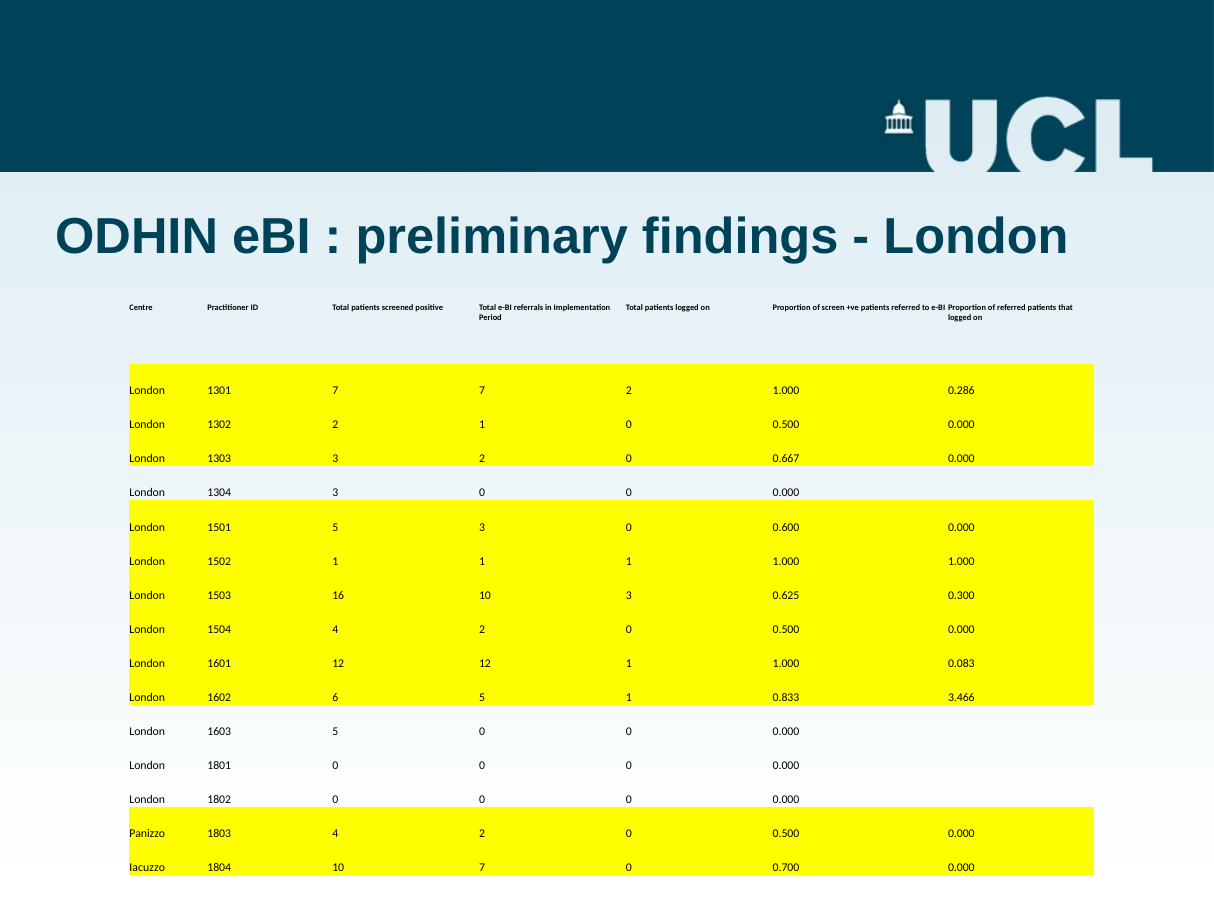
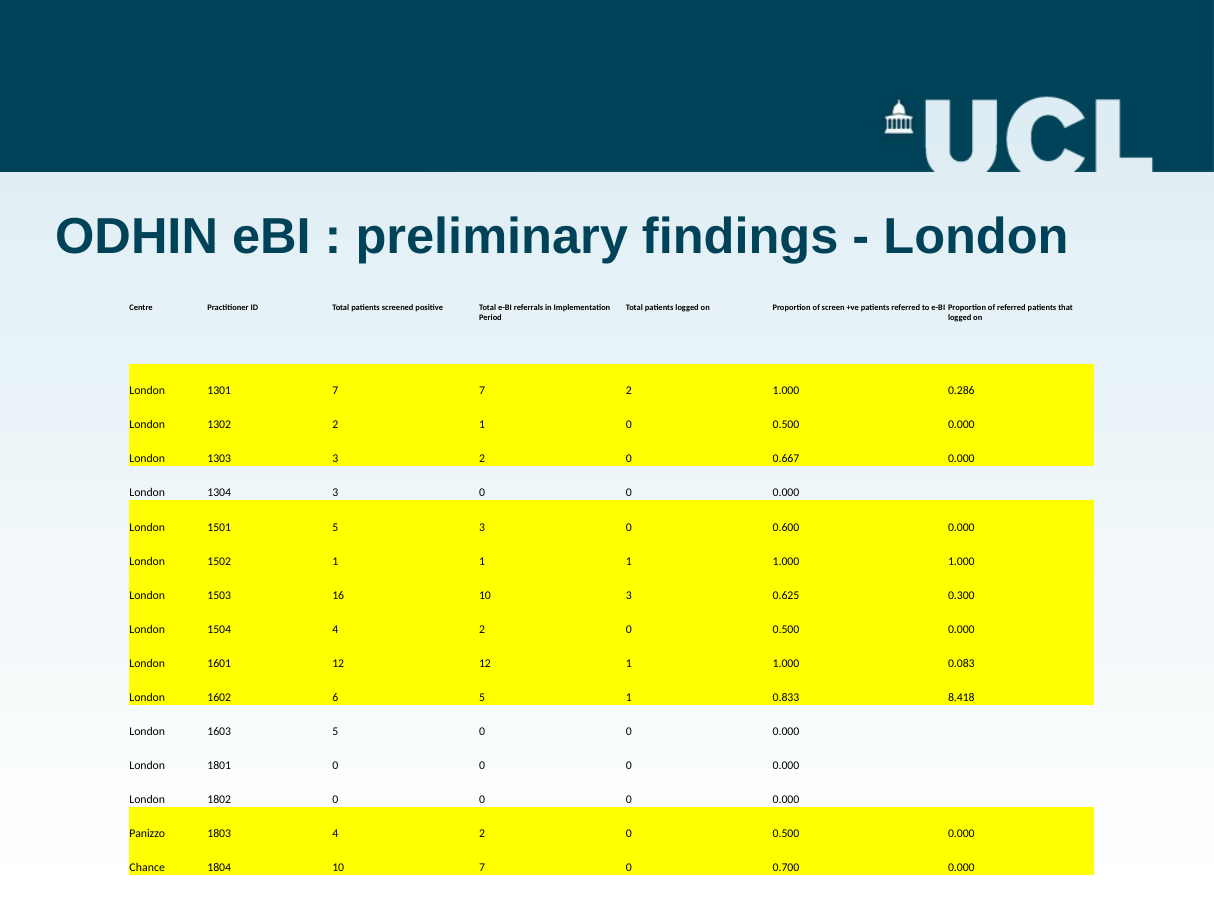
3.466: 3.466 -> 8.418 (961, 698)
Iacuzzo: Iacuzzo -> Chance (147, 868)
